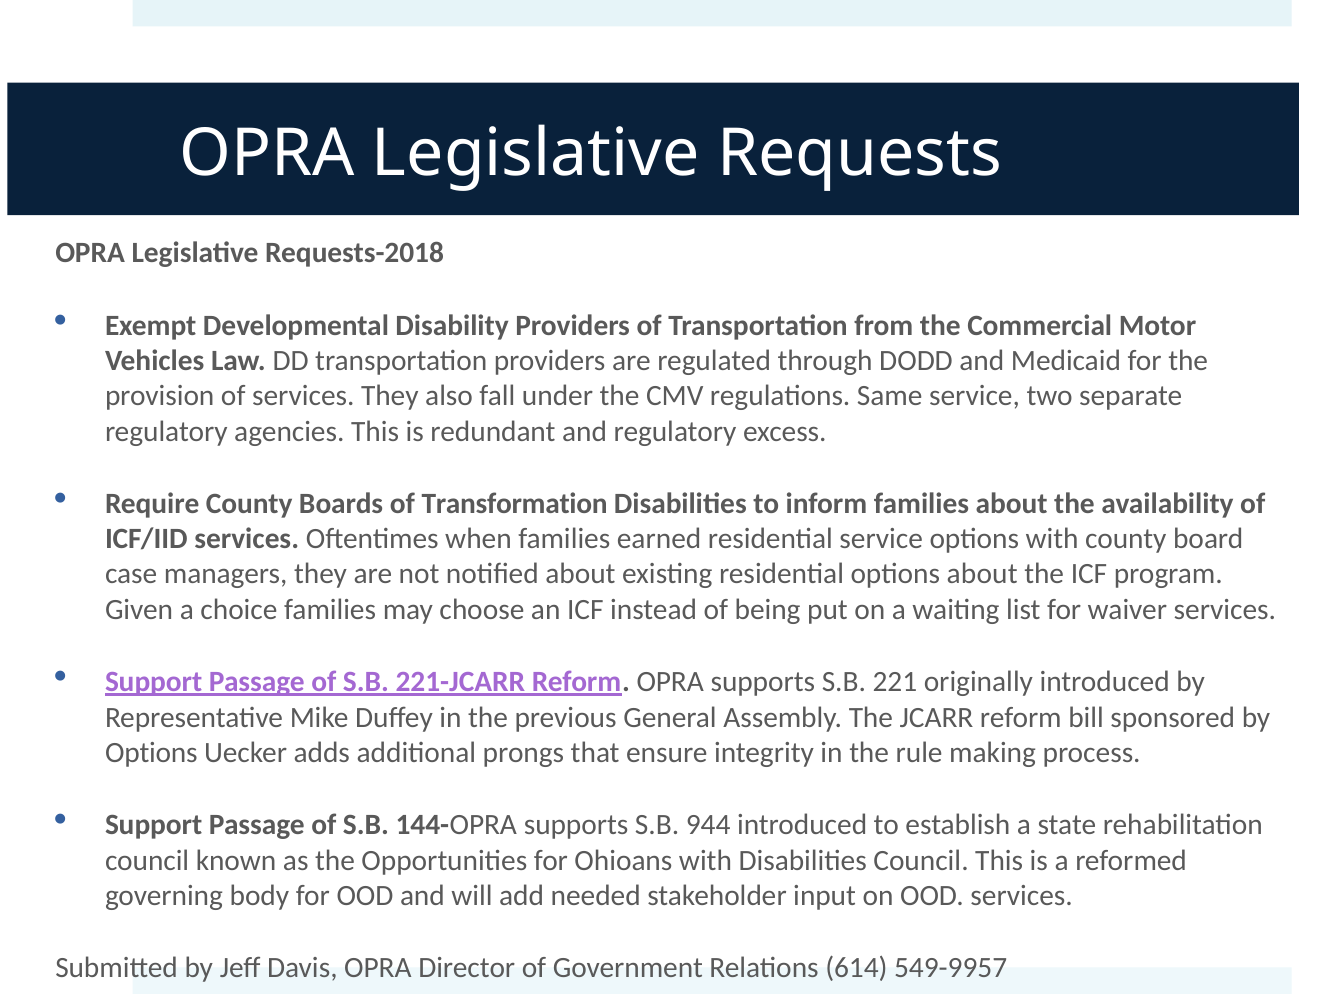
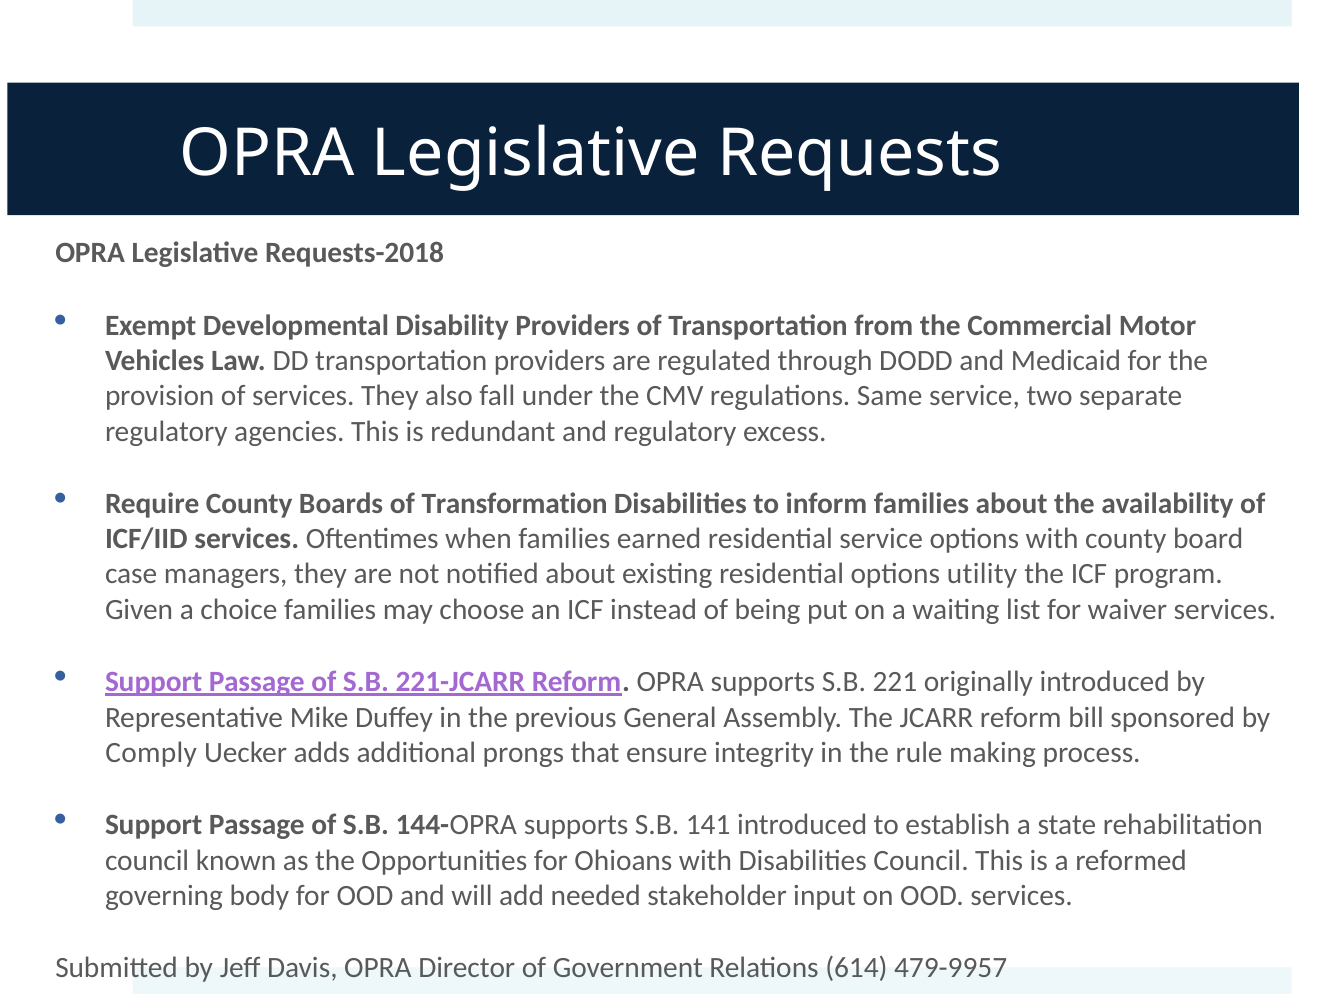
options about: about -> utility (982, 574)
Options: Options -> Comply (151, 753)
944: 944 -> 141 (708, 825)
549-9957: 549-9957 -> 479-9957 (951, 968)
